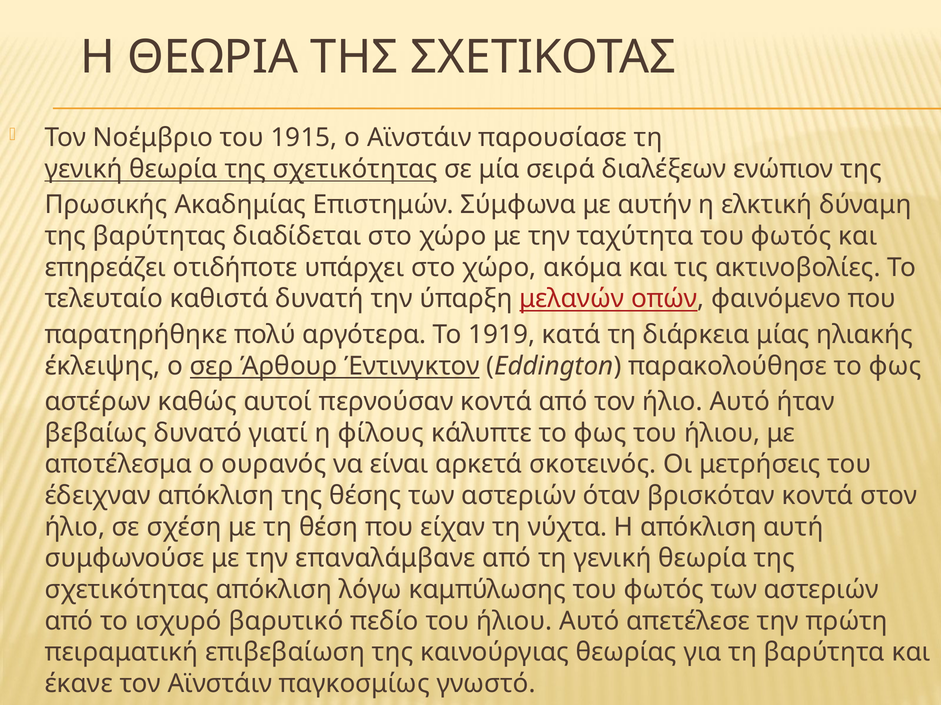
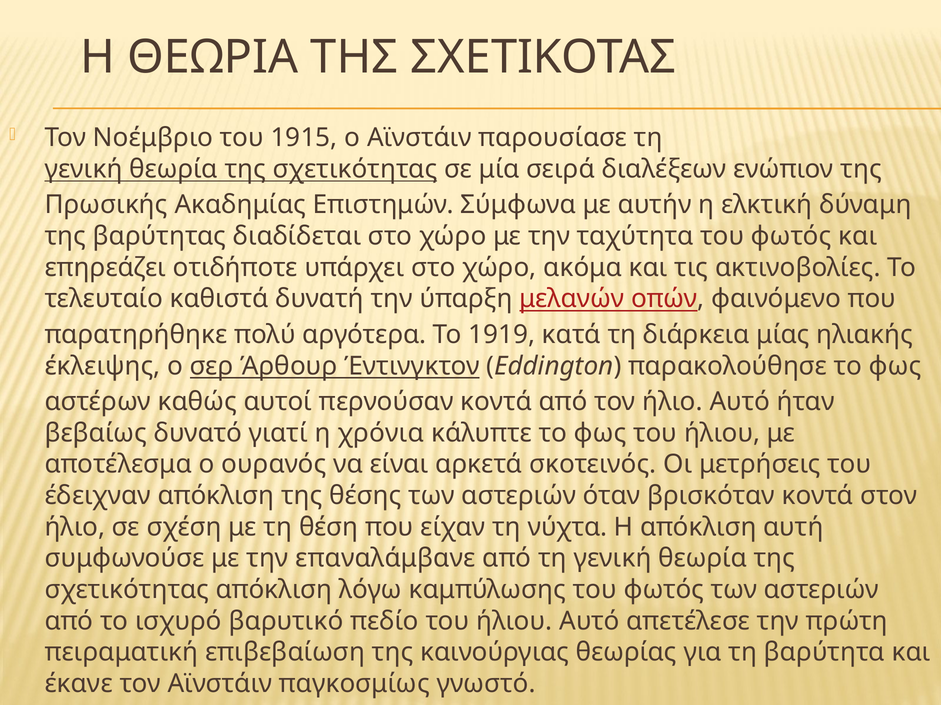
φίλους: φίλους -> χρόνια (381, 433)
